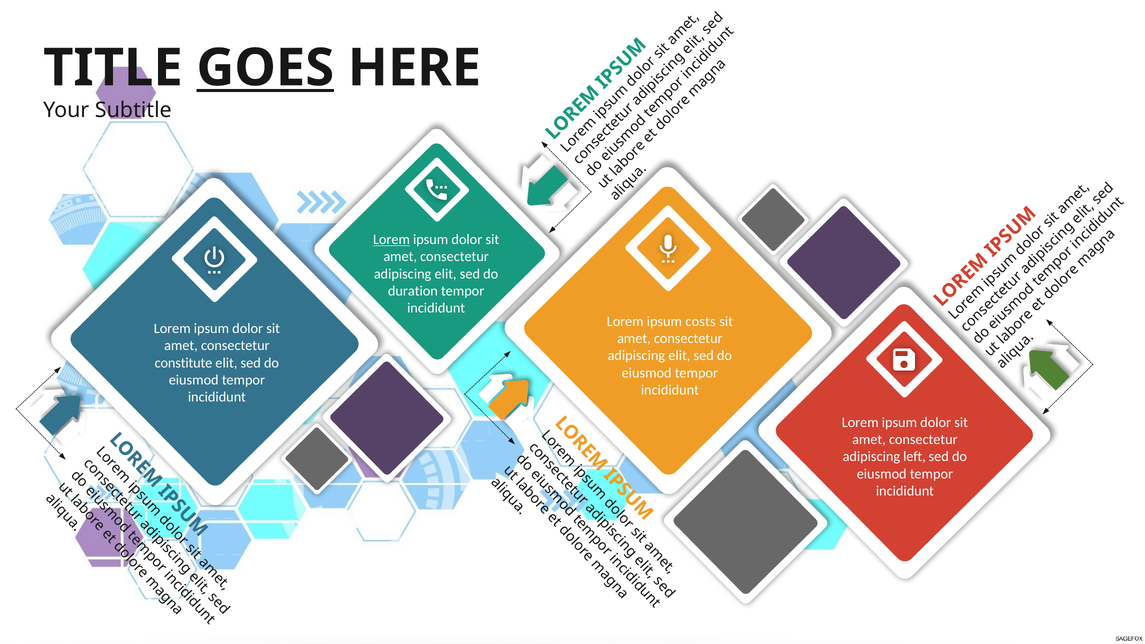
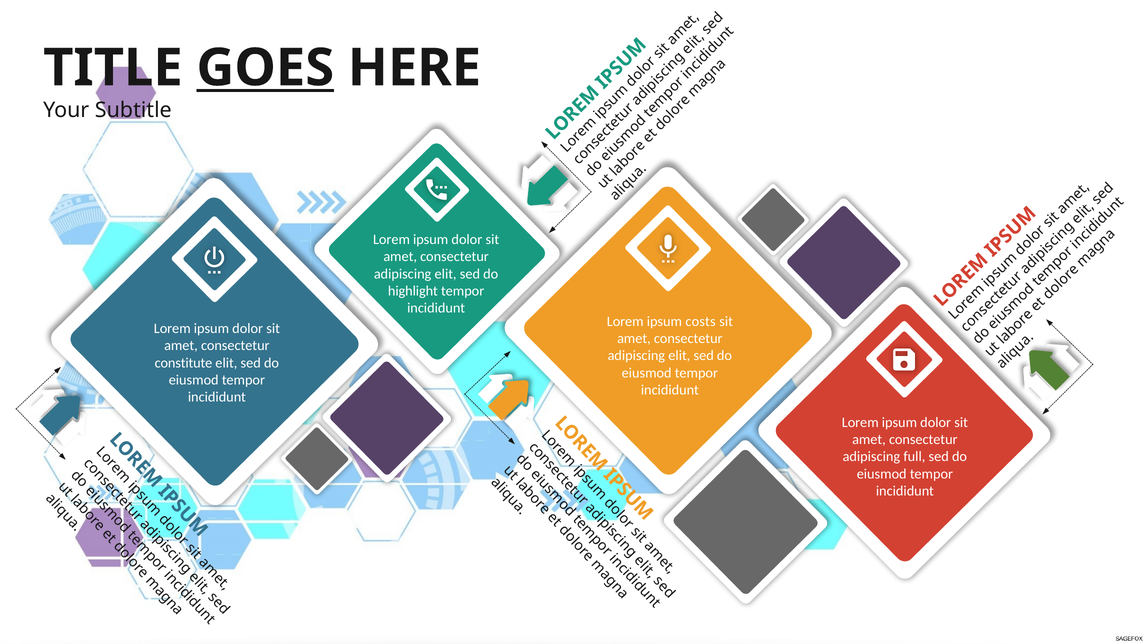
Lorem underline: present -> none (391, 240)
duration: duration -> highlight (413, 291)
left: left -> full (914, 457)
